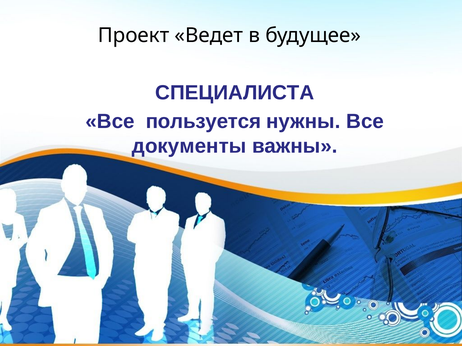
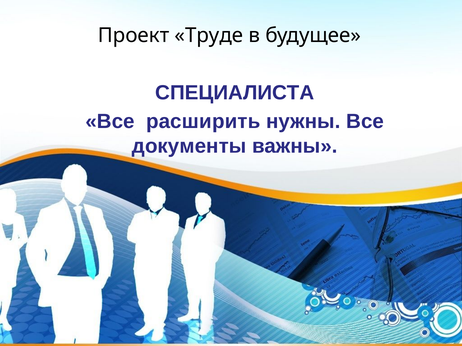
Ведет: Ведет -> Труде (209, 35)
пользуется: пользуется -> расширить (203, 122)
